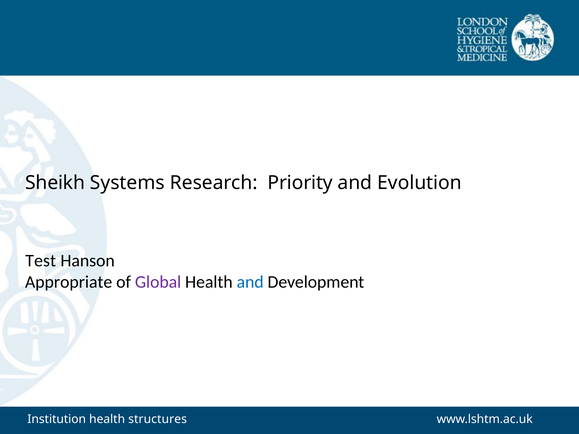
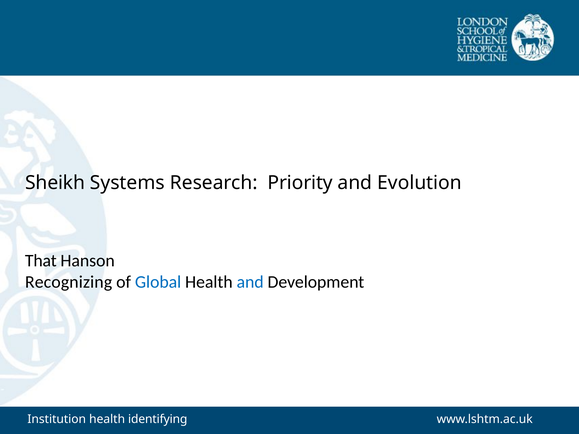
Test: Test -> That (41, 261)
Appropriate: Appropriate -> Recognizing (69, 282)
Global colour: purple -> blue (158, 282)
structures: structures -> identifying (158, 419)
